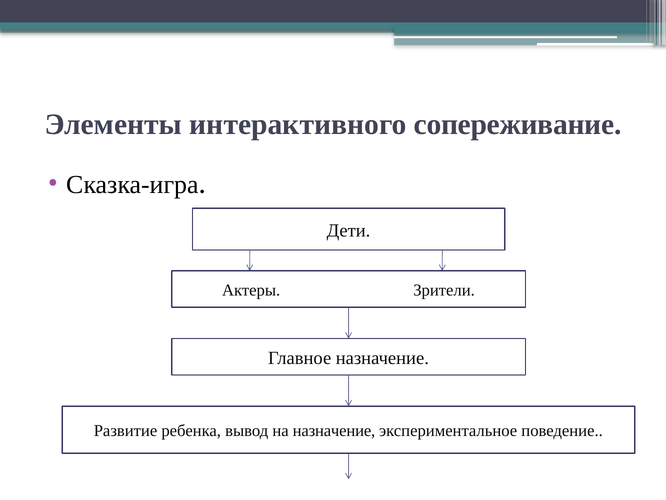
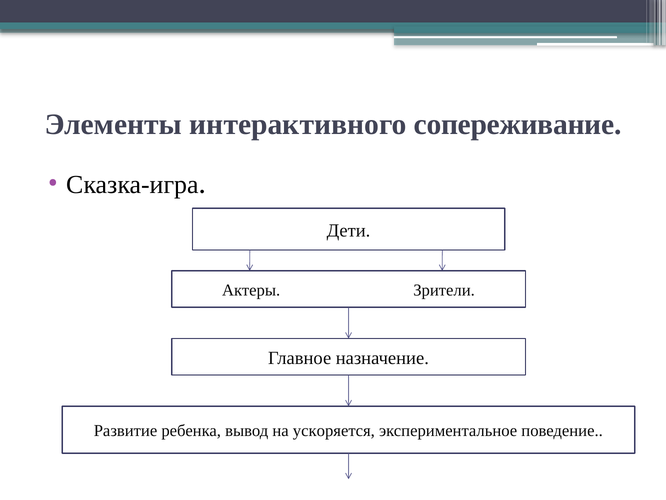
на назначение: назначение -> ускоряется (334, 430)
